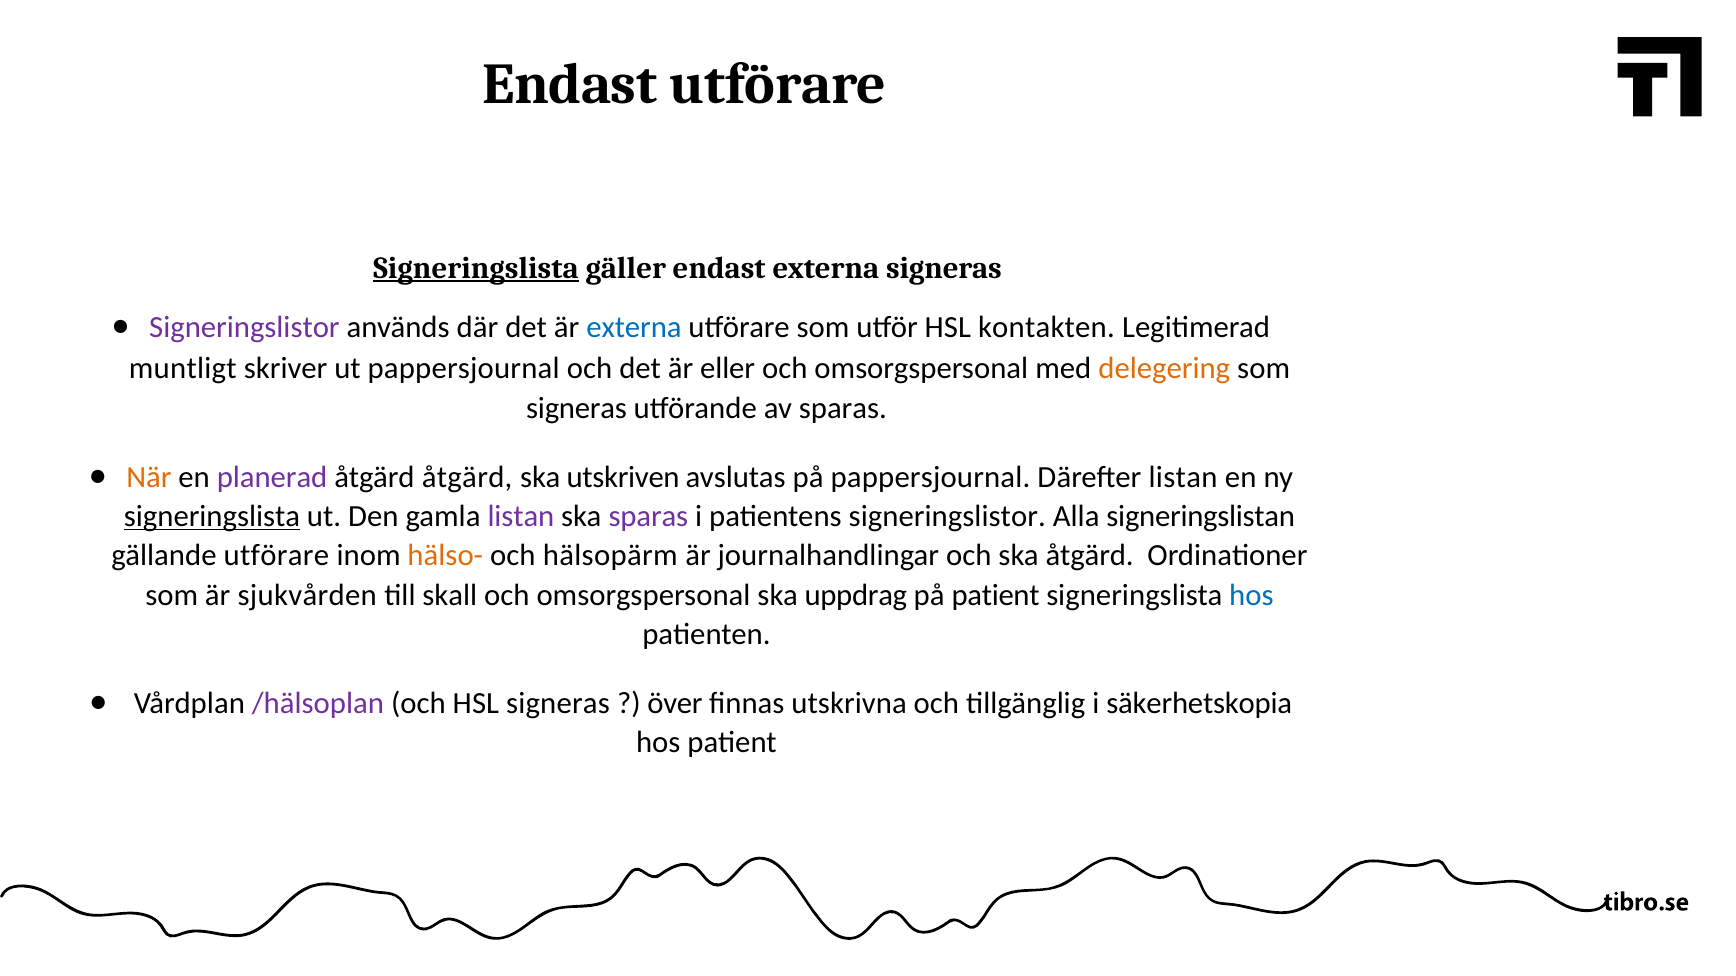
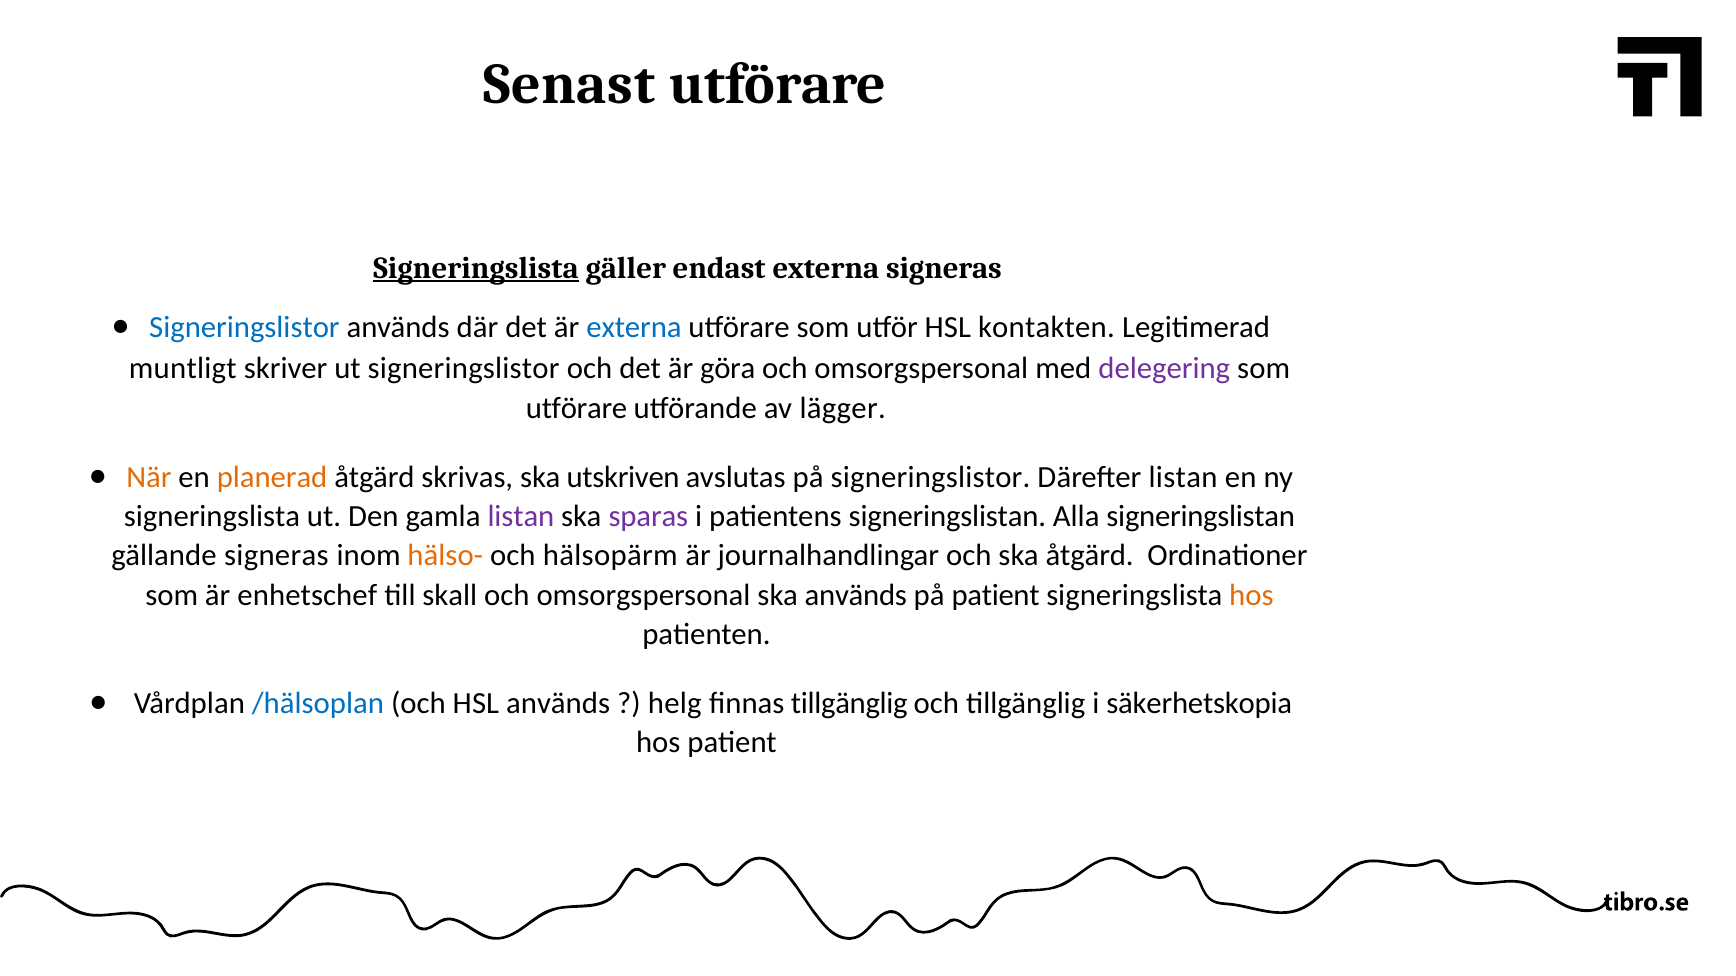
Endast: Endast -> Senast (569, 85)
Signeringslistor colour: purple -> blue (244, 327)
ut pappersjournal: pappersjournal -> signeringslistor (464, 368)
eller: eller -> göra (728, 368)
delegering colour: orange -> purple (1164, 368)
signeras: signeras -> utförare (577, 409)
av sparas: sparas -> lägger (843, 409)
planerad colour: purple -> orange (272, 477)
åtgärd åtgärd: åtgärd -> skrivas (467, 477)
på pappersjournal: pappersjournal -> signeringslistor (930, 477)
signeringslista underline: present -> none (212, 517)
patientens signeringslistor: signeringslistor -> signeringslistan (947, 517)
gällande utförare: utförare -> signeras (276, 556)
sjukvården: sjukvården -> enhetschef (307, 596)
ska uppdrag: uppdrag -> används (856, 596)
hos colour: blue -> orange (1251, 596)
/hälsoplan colour: purple -> blue (318, 703)
HSL signeras: signeras -> används (558, 703)
över: över -> helg (675, 703)
finnas utskrivna: utskrivna -> tillgänglig (849, 703)
